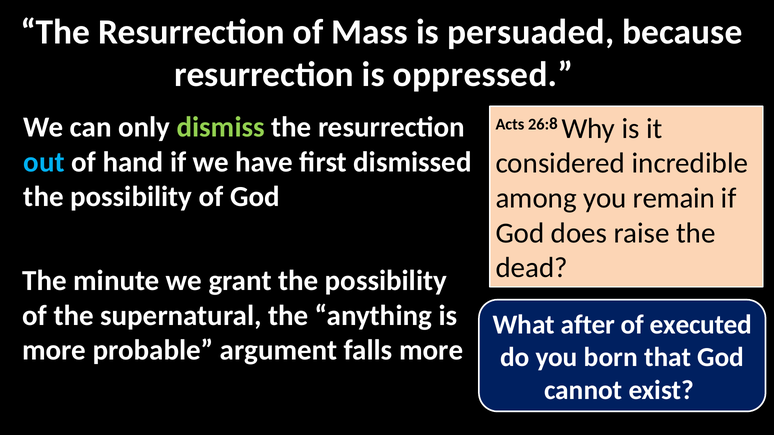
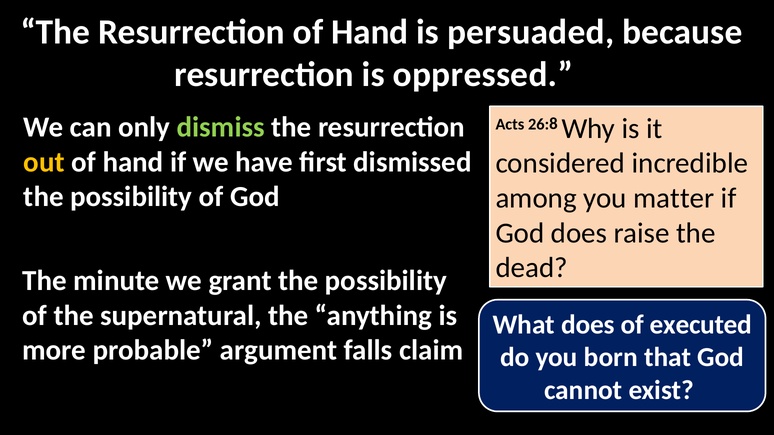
Resurrection of Mass: Mass -> Hand (370, 32)
out colour: light blue -> yellow (44, 162)
remain: remain -> matter (674, 198)
What after: after -> does (588, 325)
falls more: more -> claim (431, 351)
